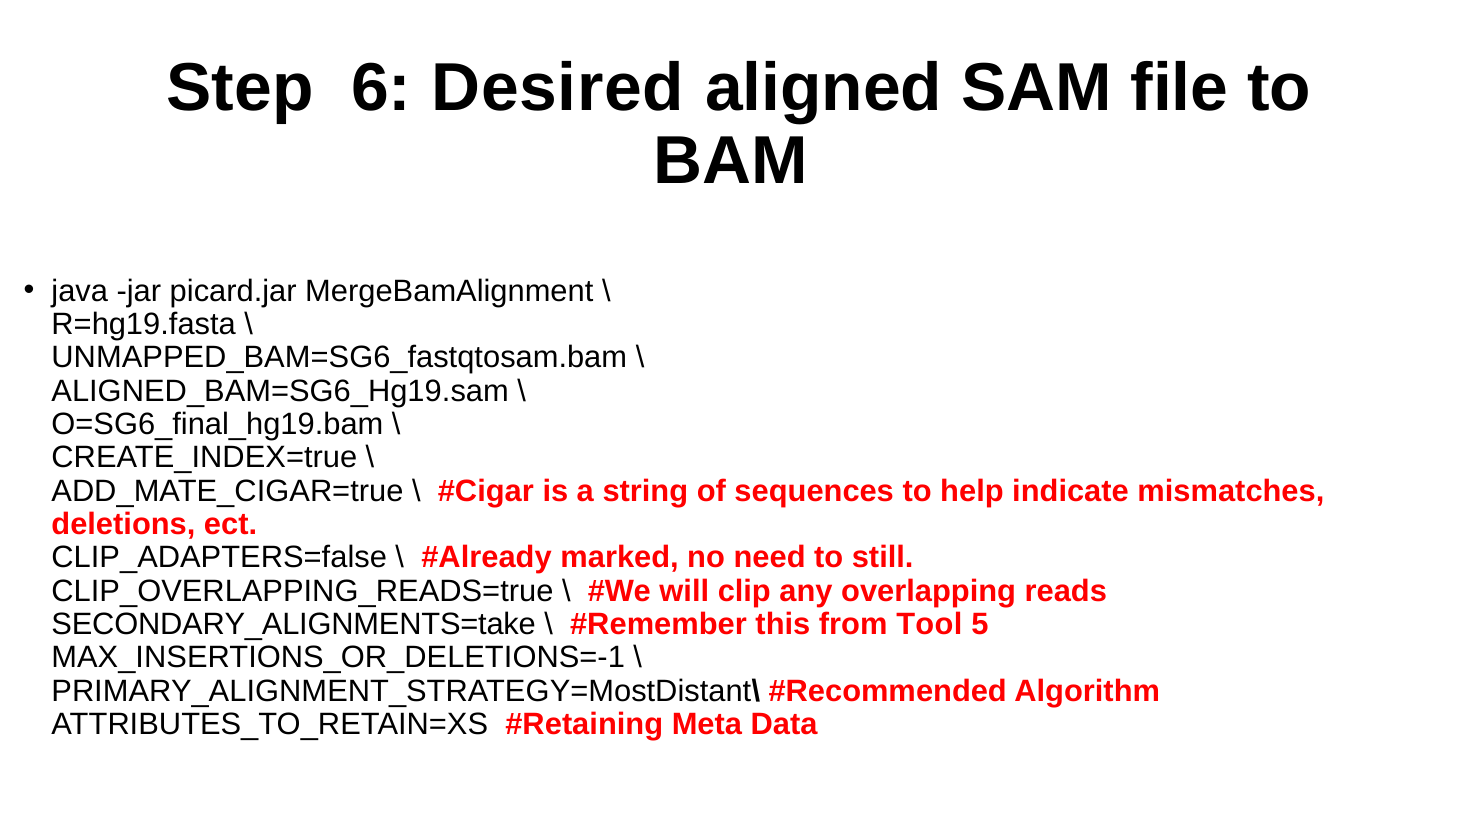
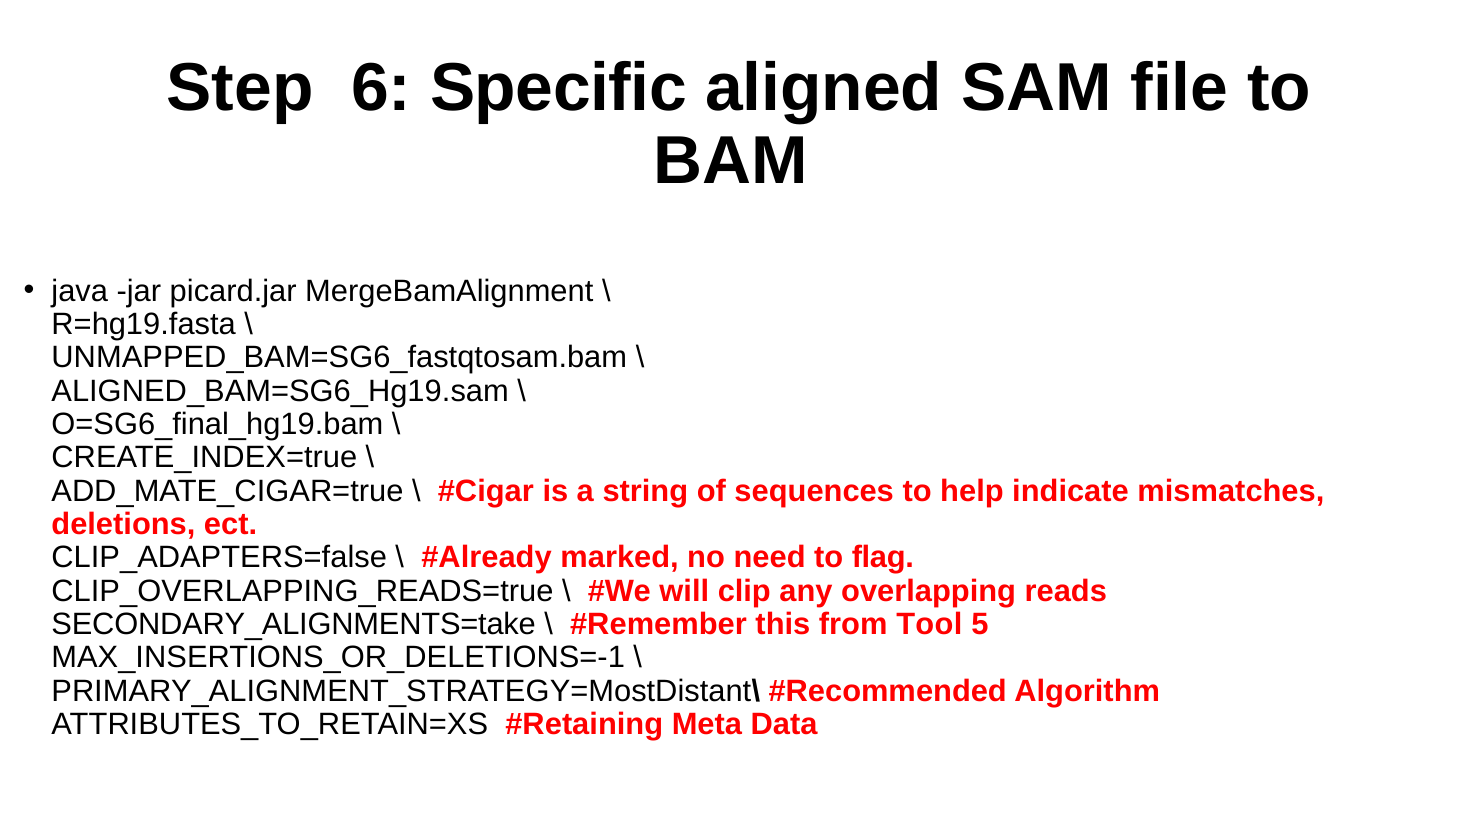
Desired: Desired -> Specific (558, 88)
still: still -> flag (883, 558)
